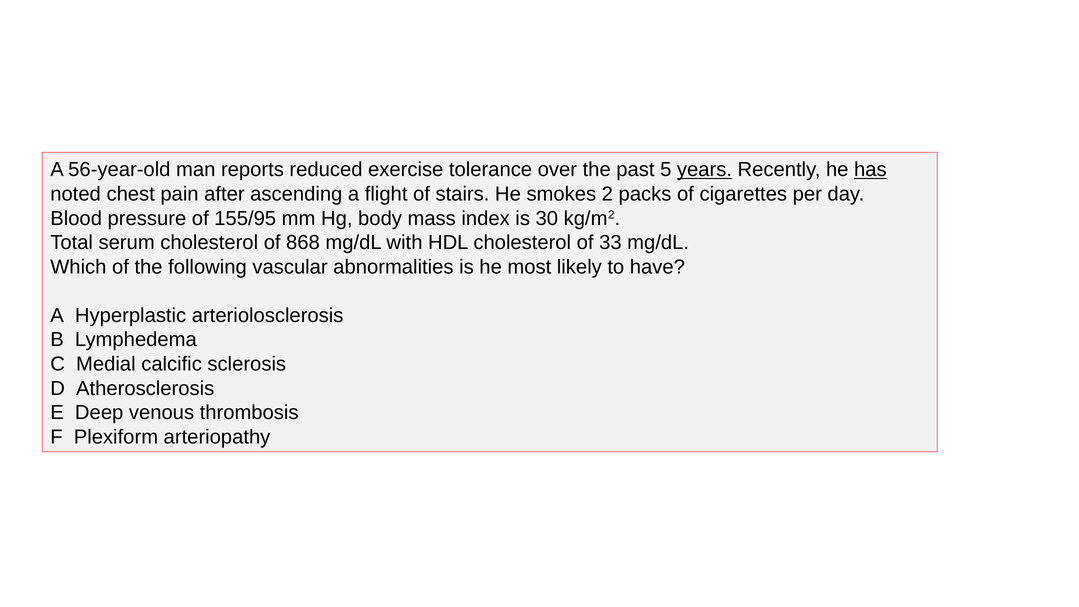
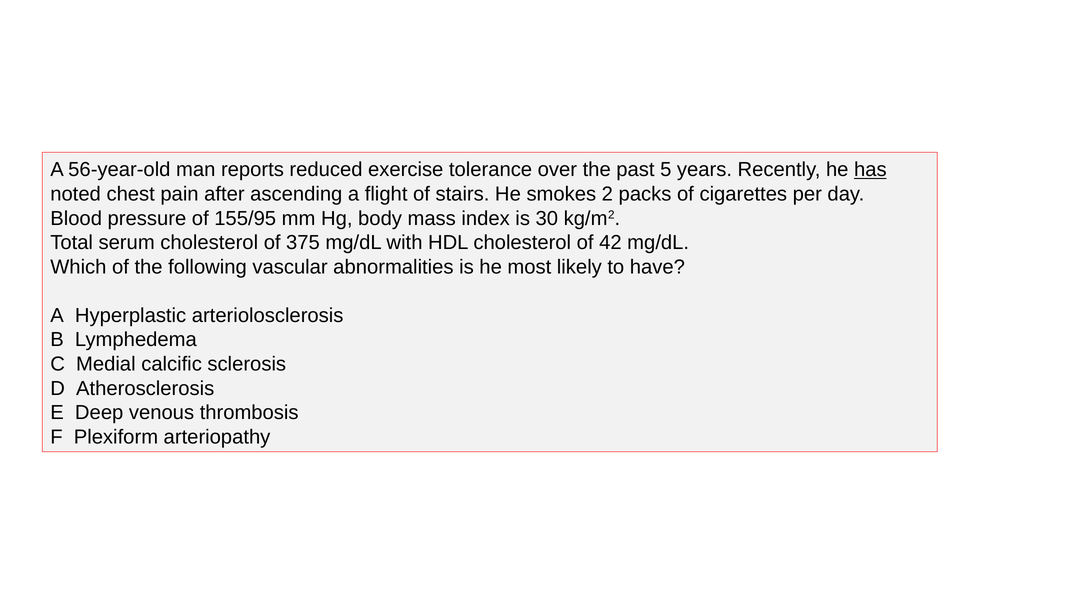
years underline: present -> none (705, 170)
868: 868 -> 375 (303, 243)
33: 33 -> 42 (610, 243)
